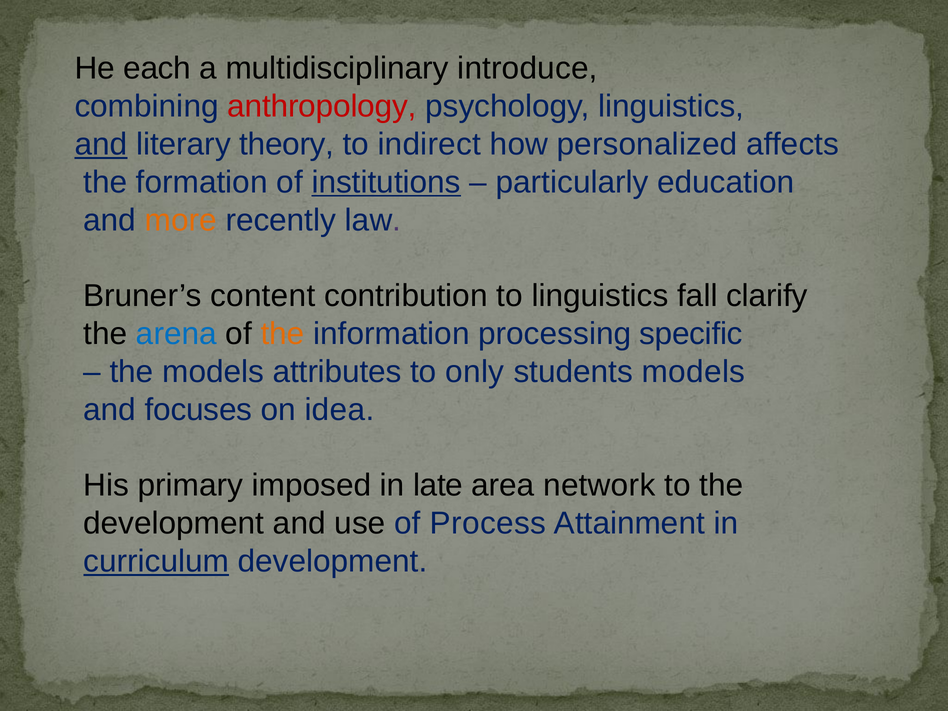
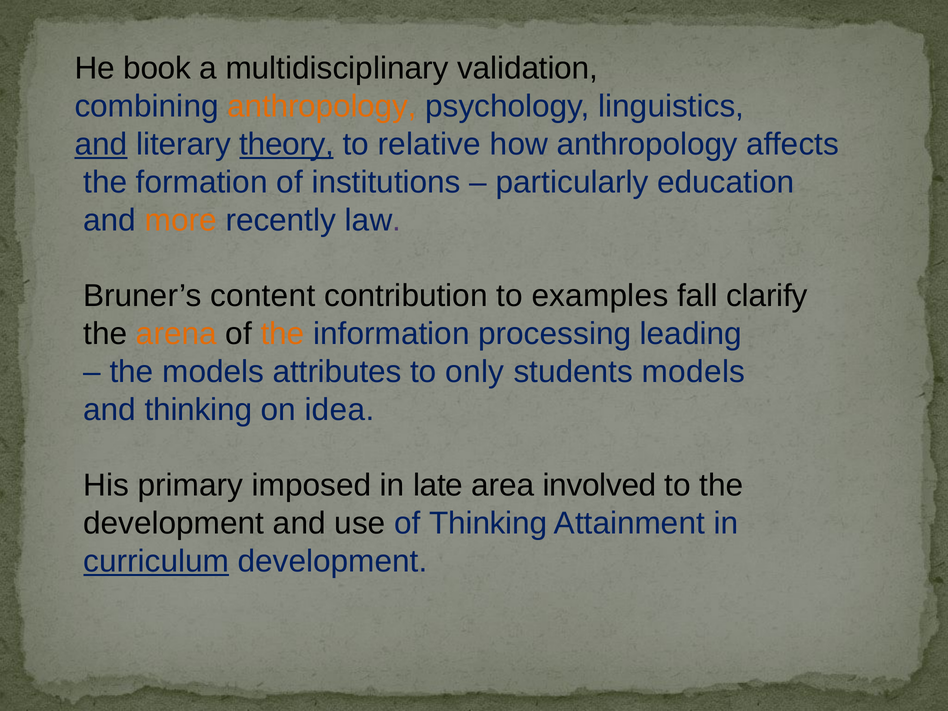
each: each -> book (157, 68)
introduce: introduce -> validation (528, 68)
anthropology colour: red -> orange (322, 106)
theory underline: none -> present (287, 144)
indirect: indirect -> relative (429, 144)
how personalized: personalized -> anthropology (647, 144)
institutions underline: present -> none (386, 182)
to linguistics: linguistics -> examples (600, 296)
arena colour: blue -> orange (176, 334)
specific: specific -> leading (691, 334)
and focuses: focuses -> thinking (198, 410)
network: network -> involved (600, 486)
of Process: Process -> Thinking (488, 523)
